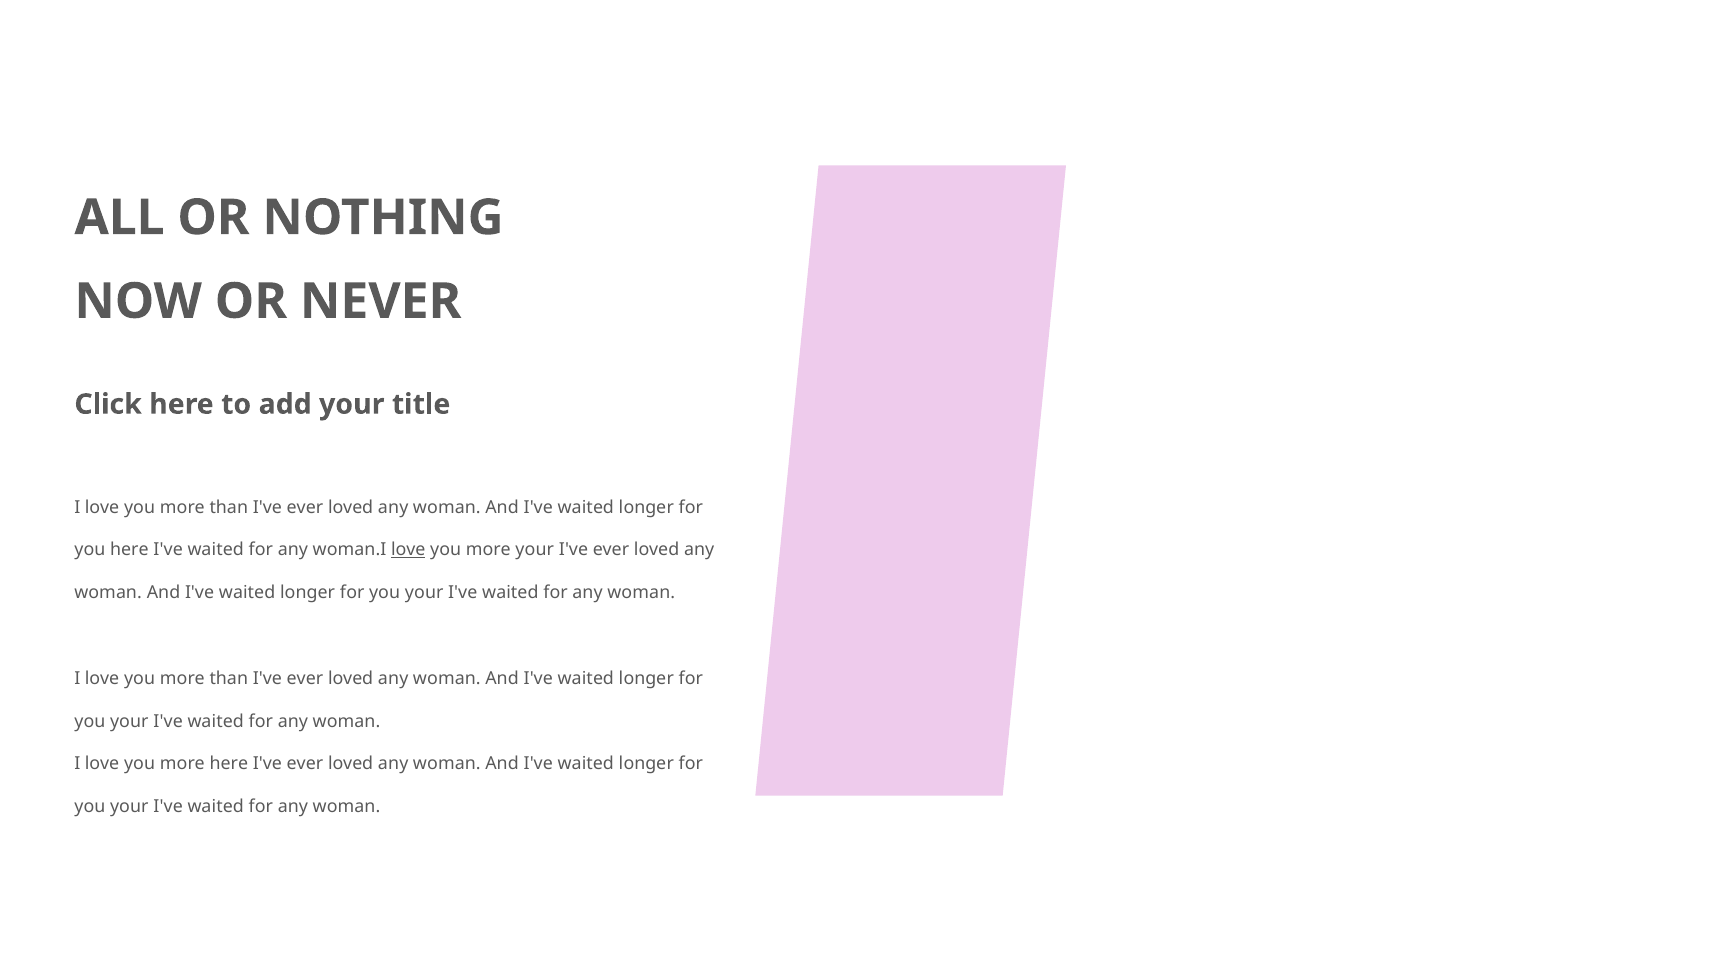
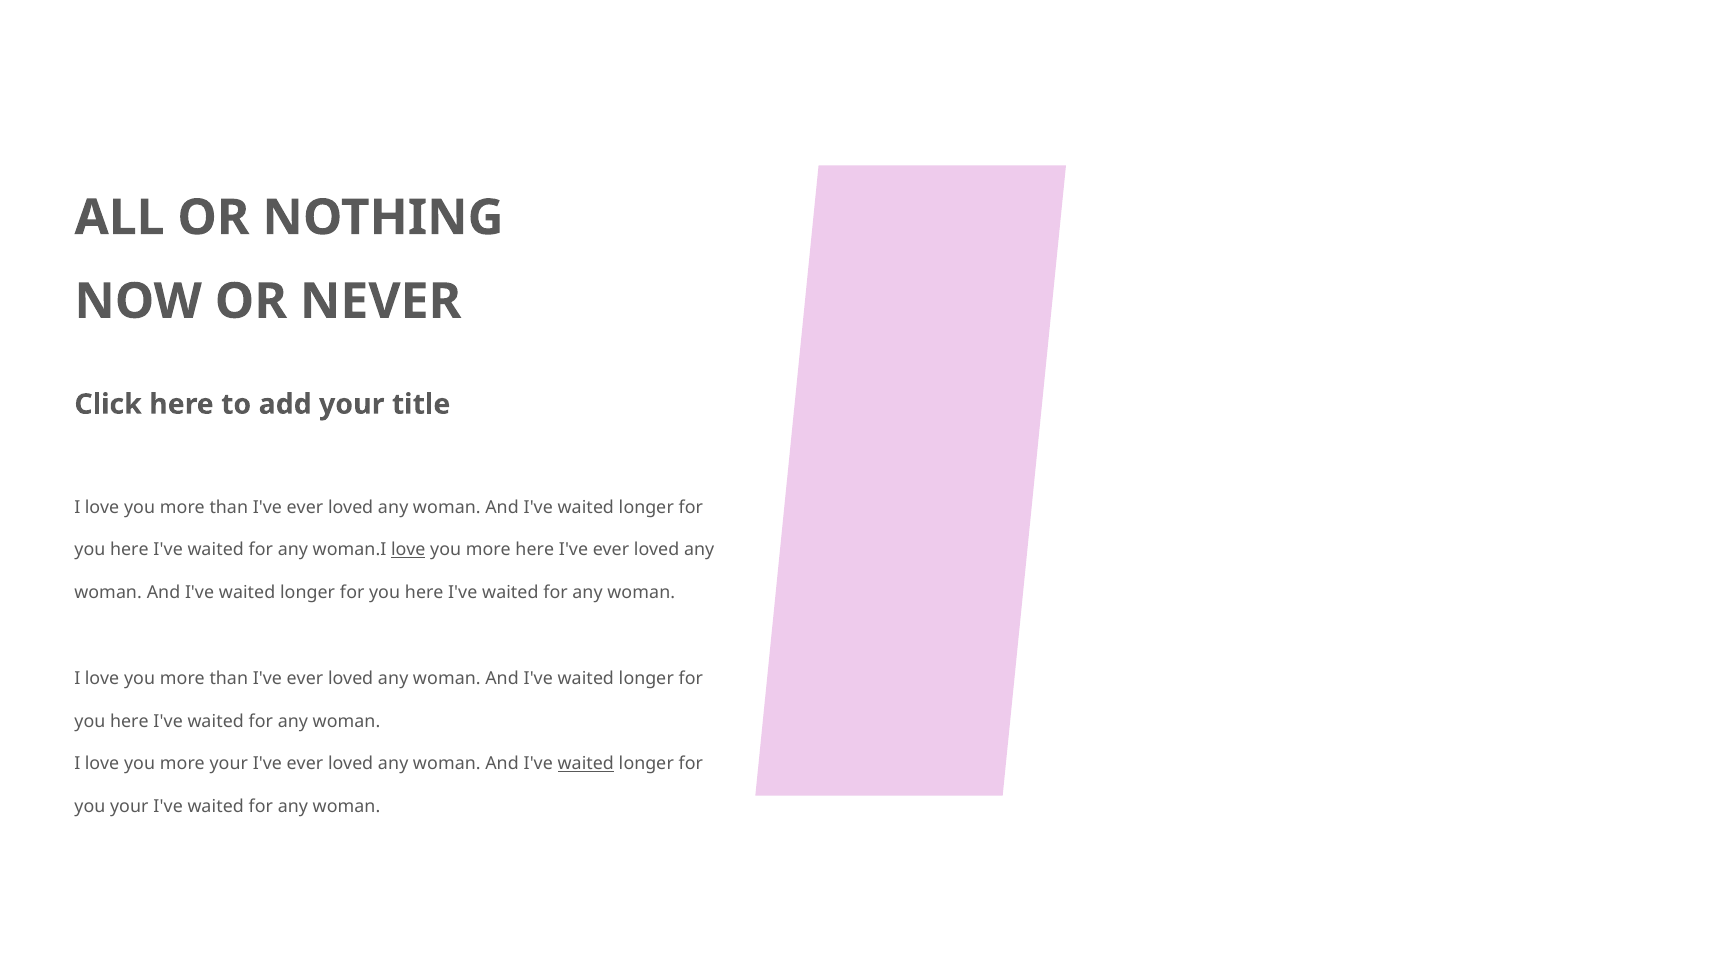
more your: your -> here (535, 550)
your: your -> here (424, 593)
your: your -> here (129, 721)
more here: here -> your (229, 764)
waited underline: none -> present (586, 764)
